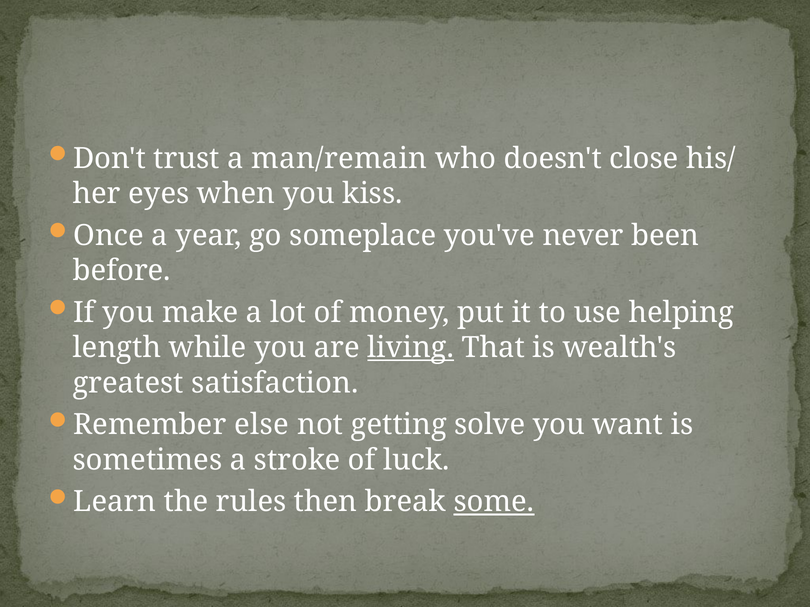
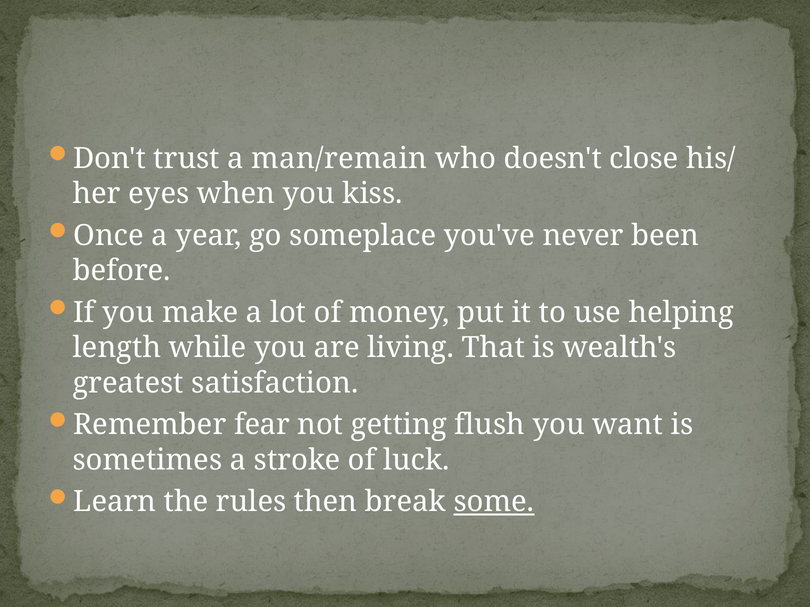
living underline: present -> none (411, 348)
else: else -> fear (262, 425)
solve: solve -> flush (490, 425)
